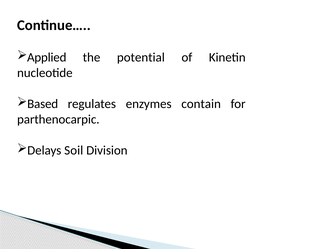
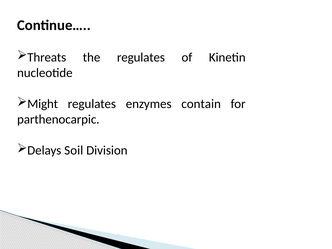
Applied: Applied -> Threats (47, 57)
the potential: potential -> regulates (141, 57)
Based: Based -> Might (43, 104)
